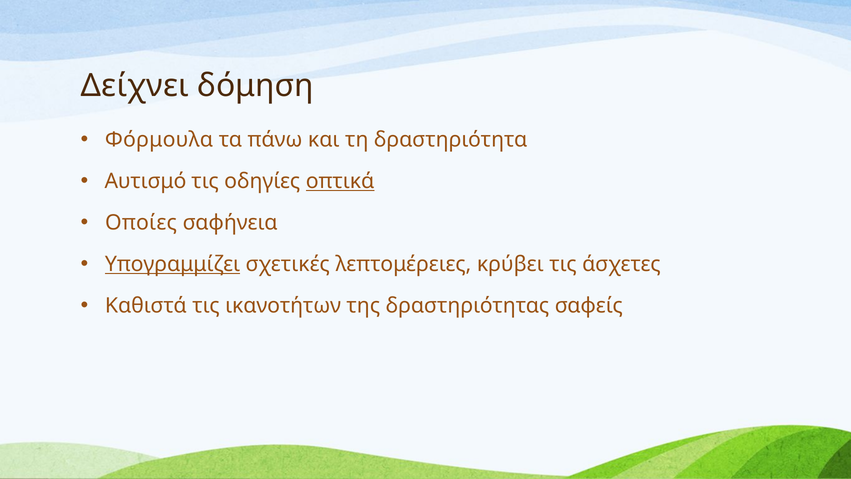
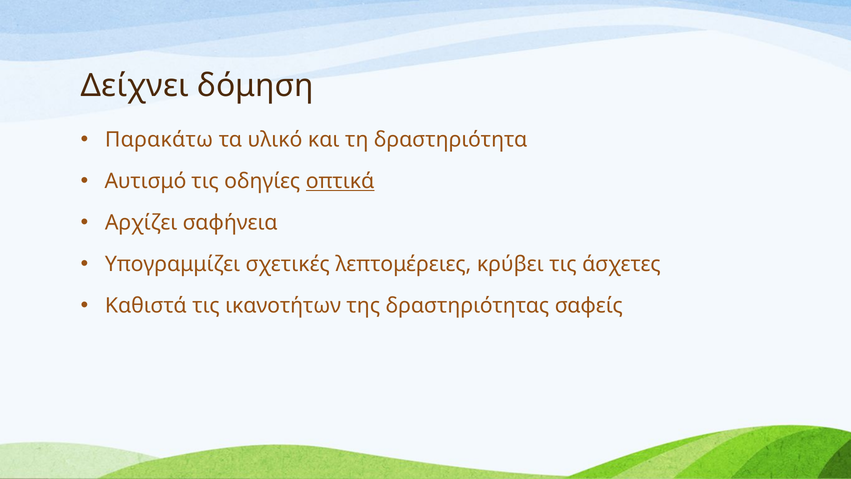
Φόρμουλα: Φόρμουλα -> Παρακάτω (159, 140)
πάνω: πάνω -> υλικό (275, 140)
Οποίες: Οποίες -> Αρχίζει (141, 223)
Υπογραμμίζει underline: present -> none (173, 264)
